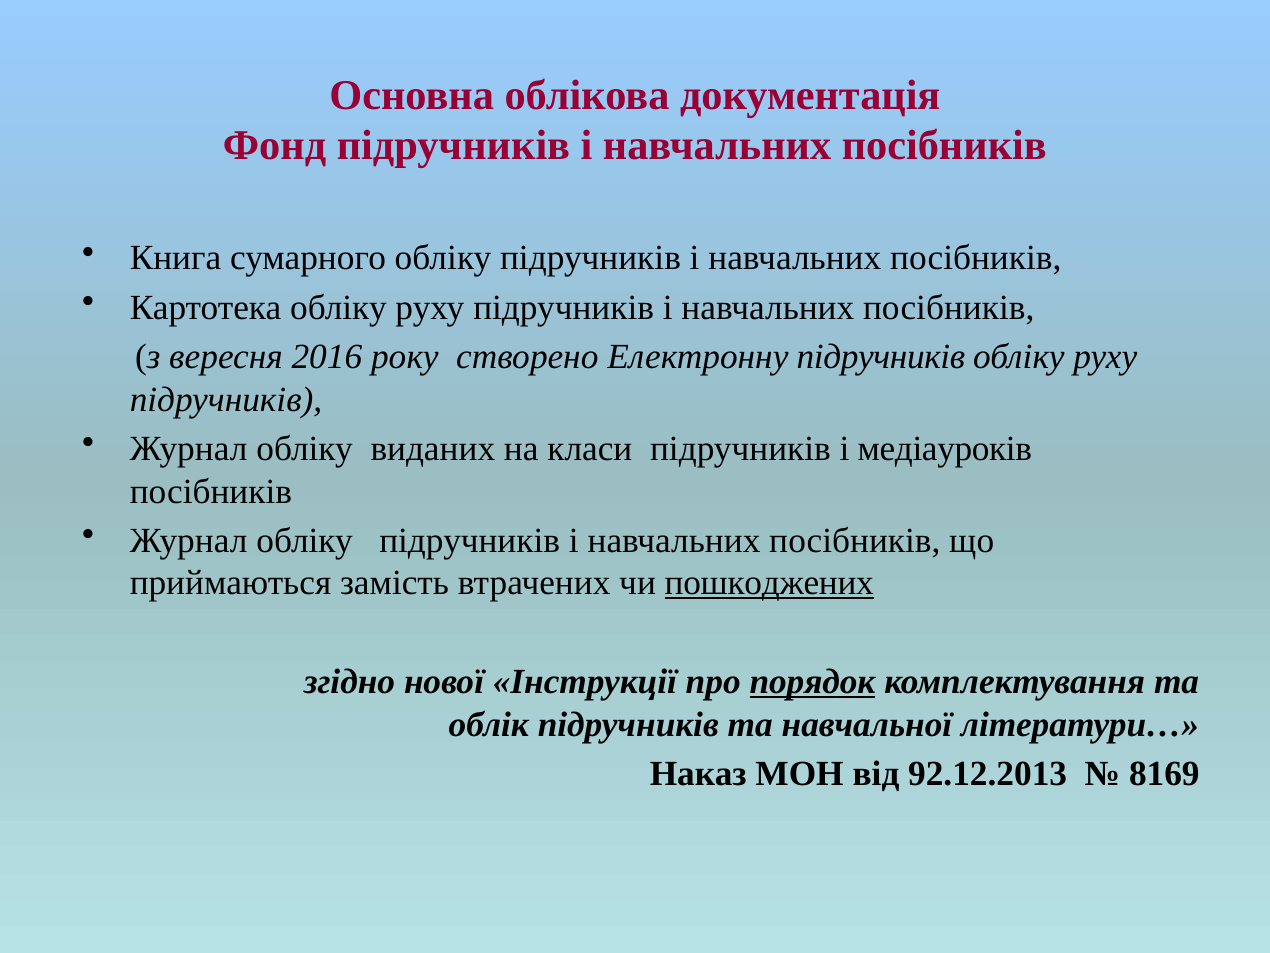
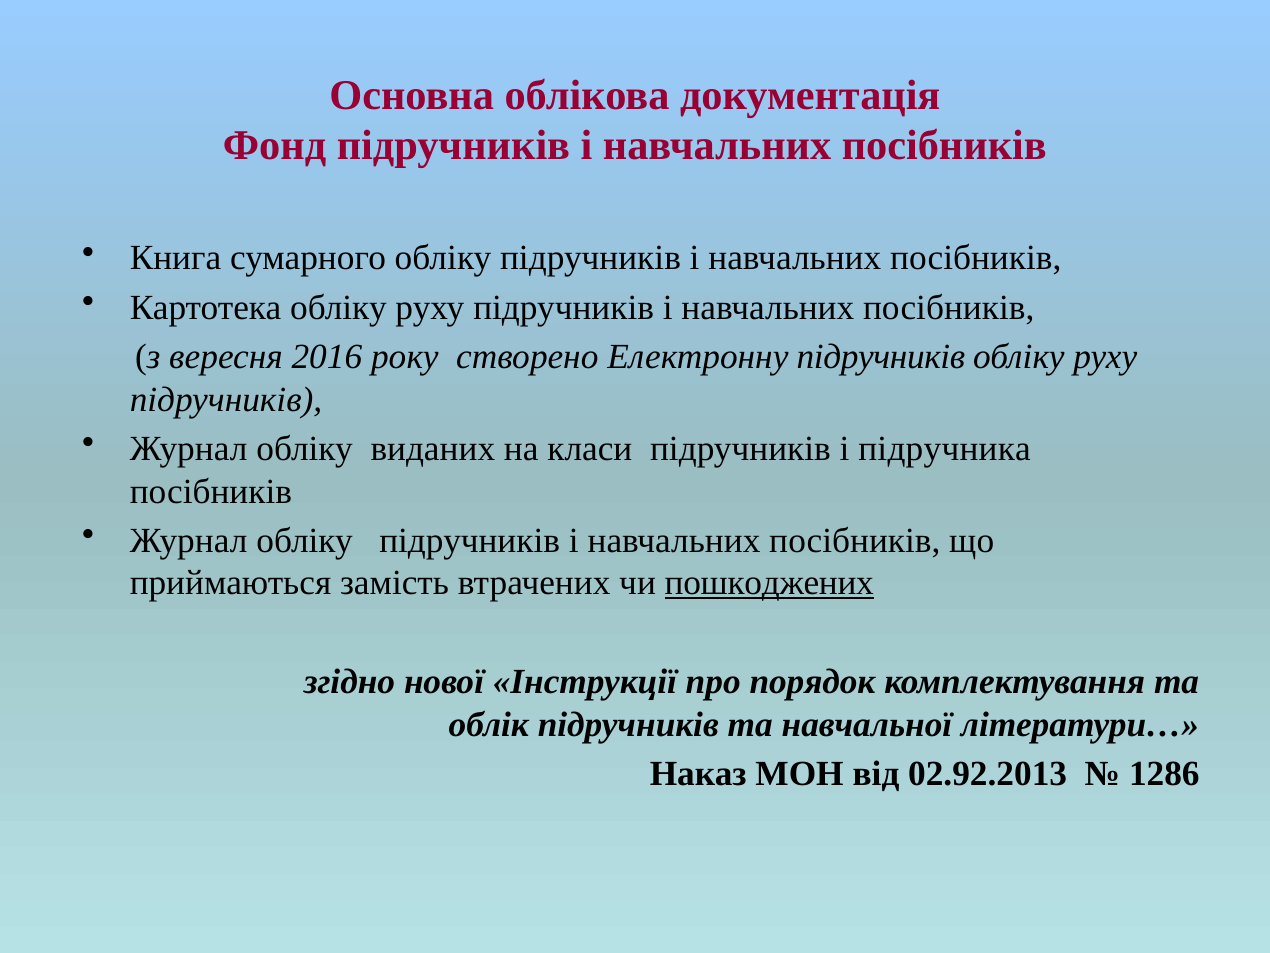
медіауроків: медіауроків -> підручника (945, 449)
порядок underline: present -> none (812, 682)
92.12.2013: 92.12.2013 -> 02.92.2013 (988, 773)
8169: 8169 -> 1286 (1164, 773)
